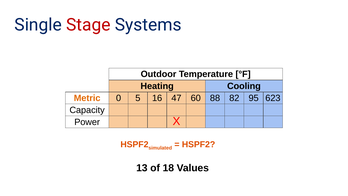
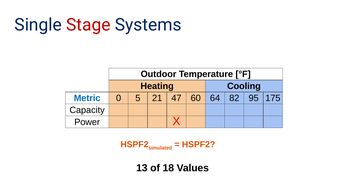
Metric colour: orange -> blue (87, 98)
16: 16 -> 21 (157, 98)
88: 88 -> 64 (215, 98)
623: 623 -> 175 (273, 98)
